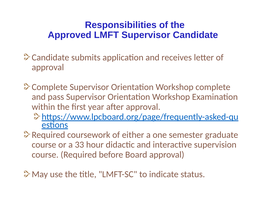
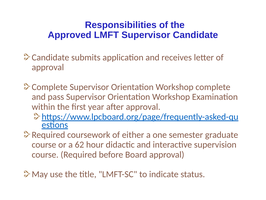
33: 33 -> 62 (79, 144)
